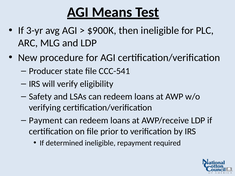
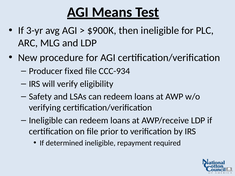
state: state -> fixed (74, 71)
CCC-541: CCC-541 -> CCC-934 (114, 71)
Payment: Payment -> Ineligible (46, 121)
